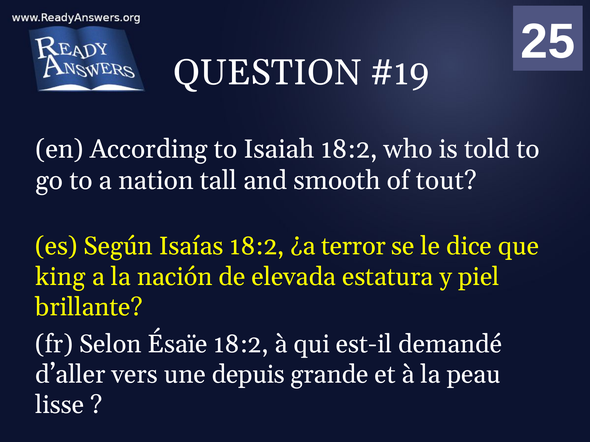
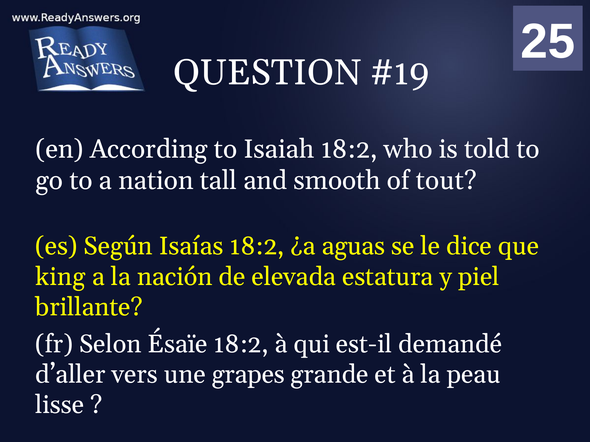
terror: terror -> aguas (353, 247)
depuis: depuis -> grapes (248, 375)
